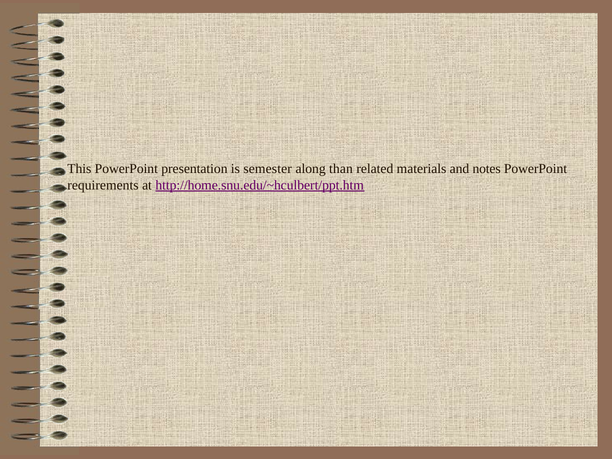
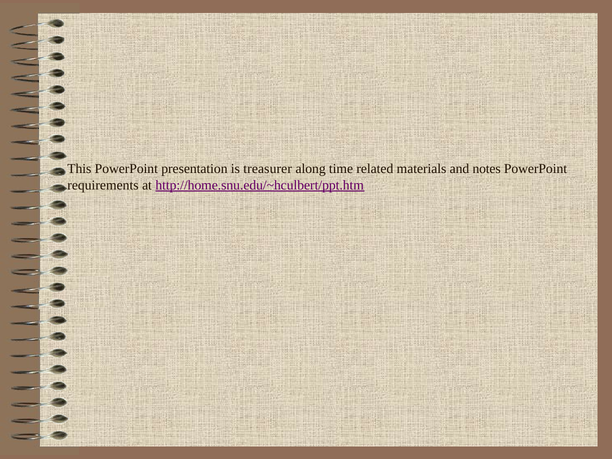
semester: semester -> treasurer (268, 169)
than: than -> time (341, 169)
